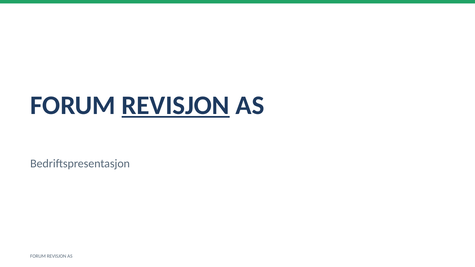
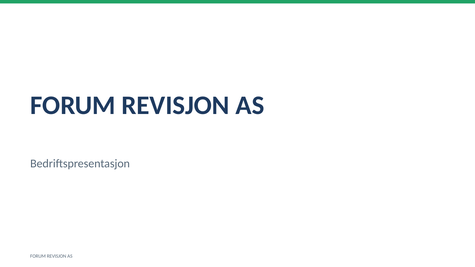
REVISJON underline: present -> none (176, 105)
